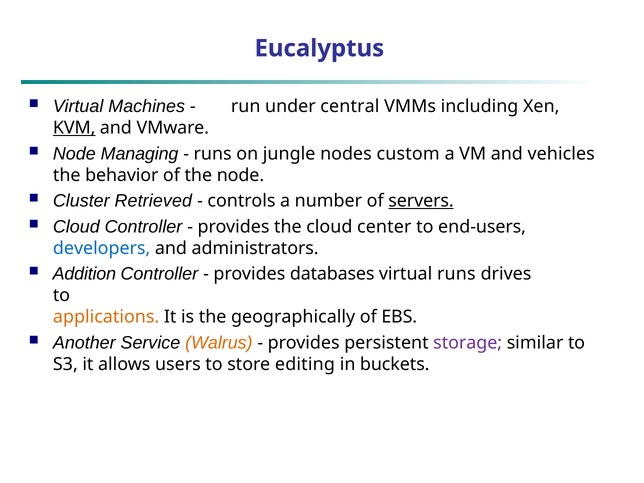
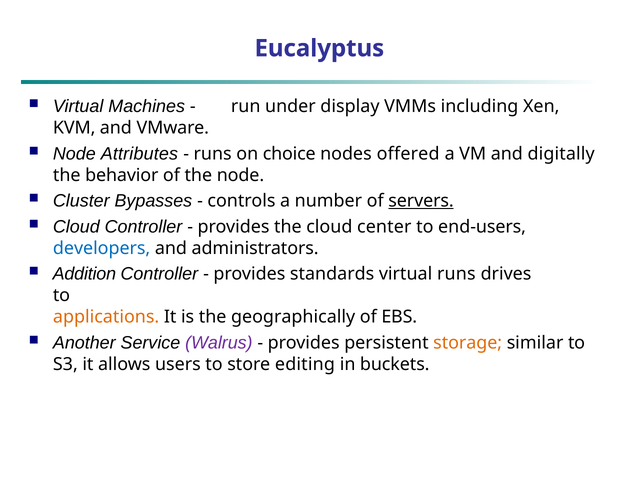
central: central -> display (350, 106)
KVM underline: present -> none (74, 128)
Managing: Managing -> Attributes (139, 154)
jungle: jungle -> choice (289, 154)
custom: custom -> offered (408, 154)
vehicles: vehicles -> digitally (561, 154)
Retrieved: Retrieved -> Bypasses (153, 201)
databases: databases -> standards (332, 274)
Walrus colour: orange -> purple (219, 343)
storage colour: purple -> orange (468, 343)
